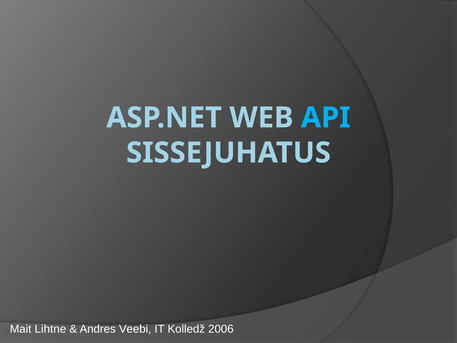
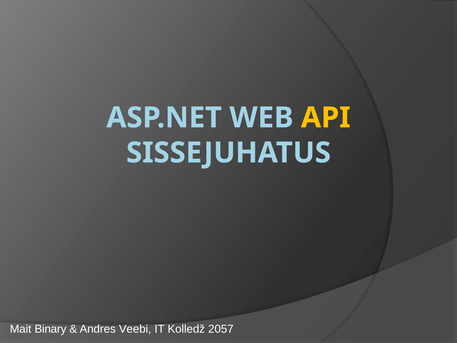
API colour: light blue -> yellow (326, 118)
Lihtne: Lihtne -> Binary (50, 329)
2006: 2006 -> 2057 (221, 329)
